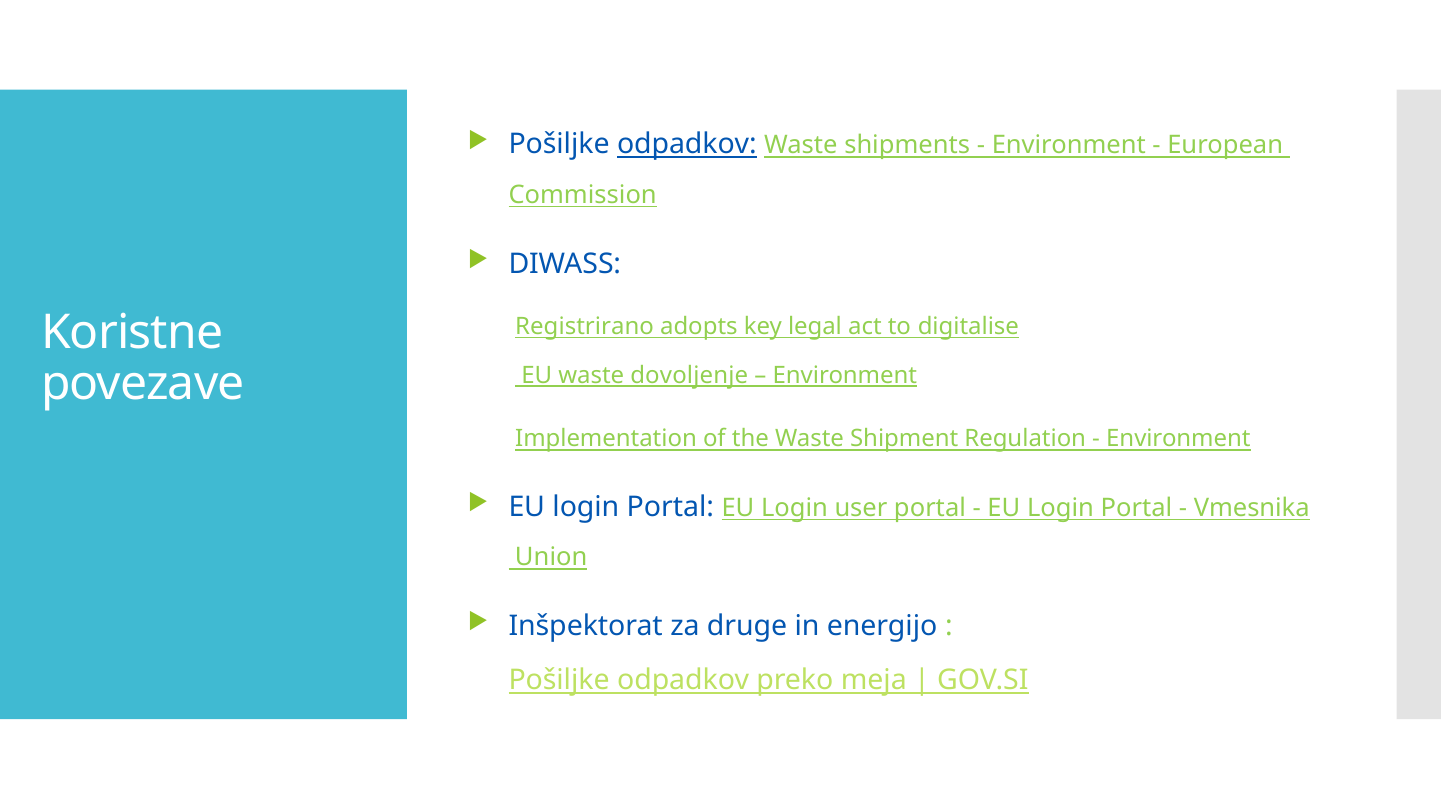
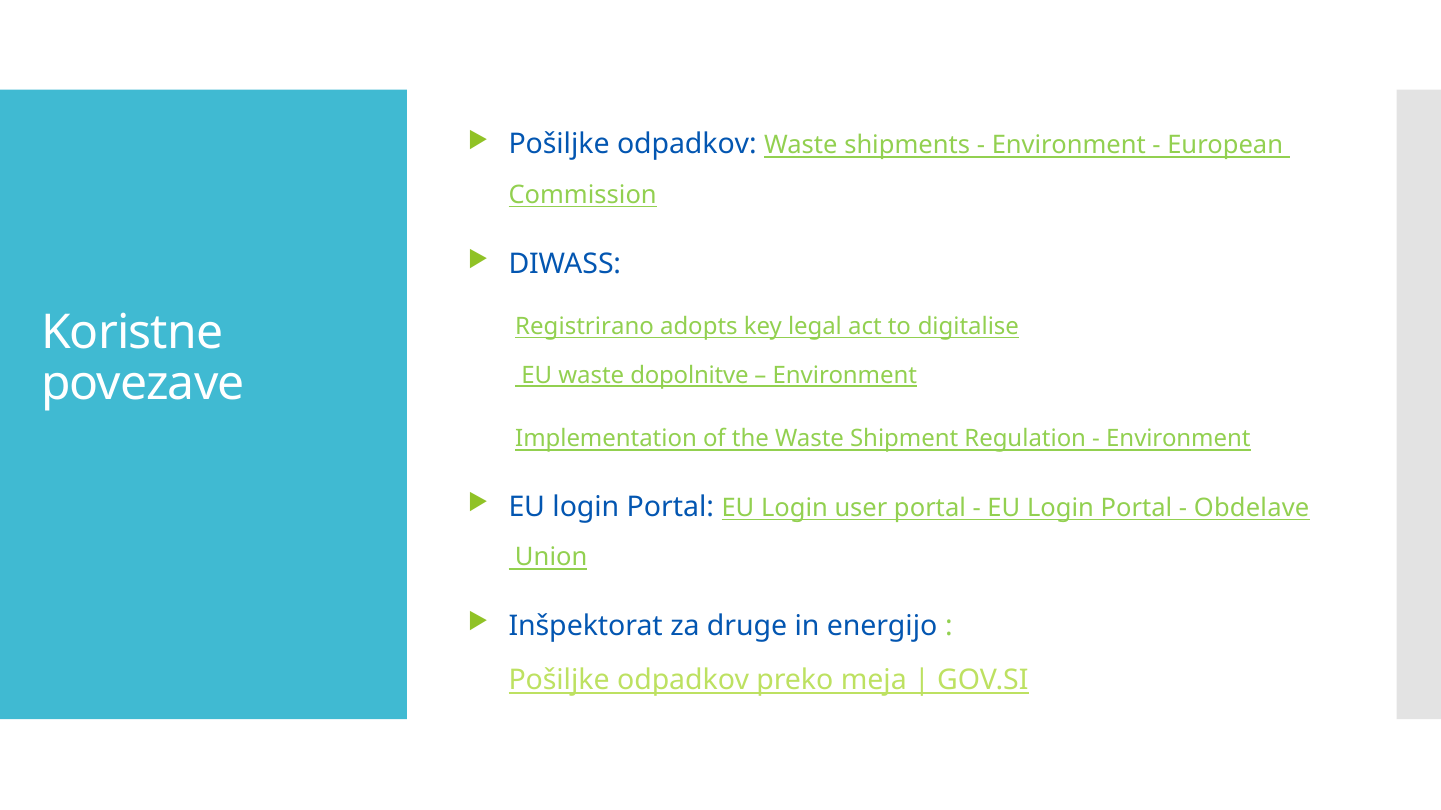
odpadkov underline: present -> none (687, 145)
dovoljenje: dovoljenje -> dopolnitve (689, 375)
Vmesnika: Vmesnika -> Obdelave (1252, 508)
